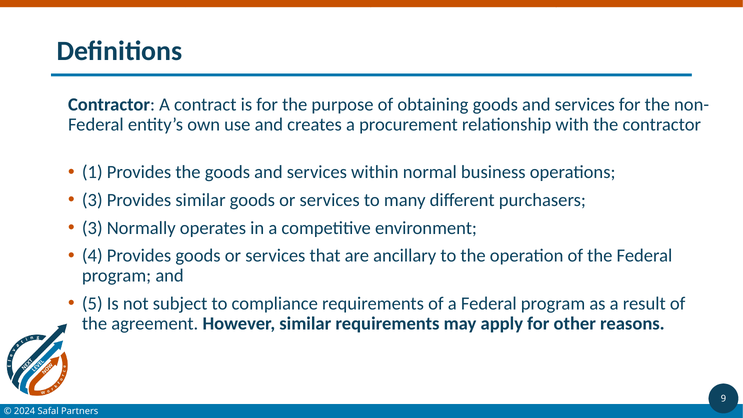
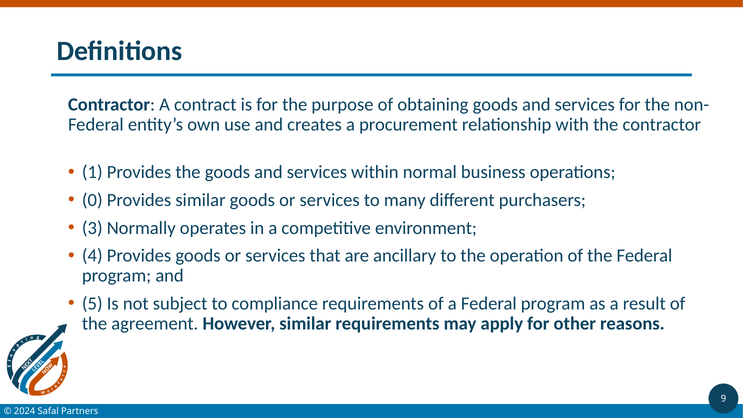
3: 3 -> 0 (92, 200)
